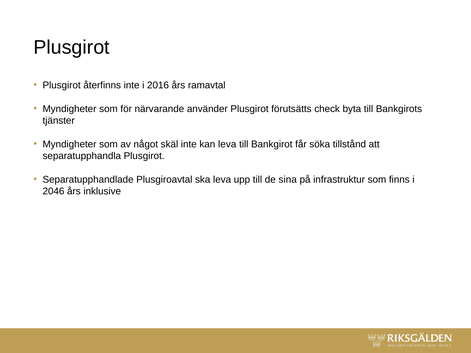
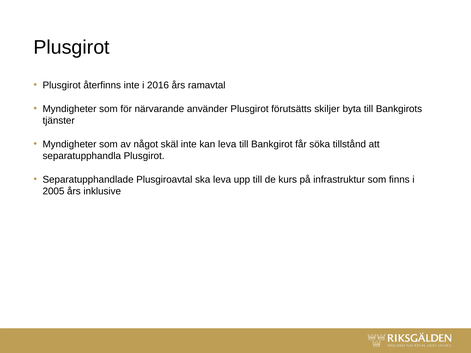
check: check -> skiljer (327, 109)
sina: sina -> kurs (288, 180)
2046: 2046 -> 2005 (53, 191)
